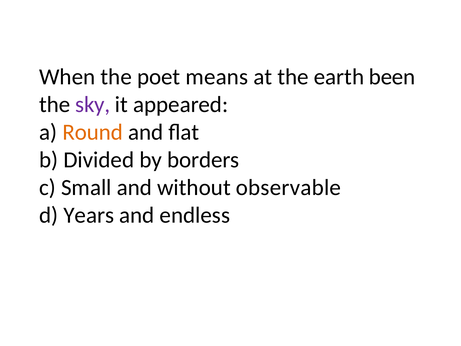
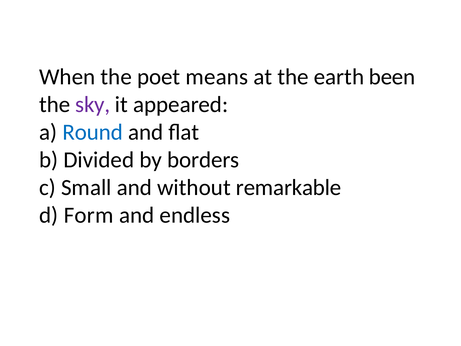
Round colour: orange -> blue (93, 132)
observable: observable -> remarkable (289, 188)
Years: Years -> Form (89, 215)
